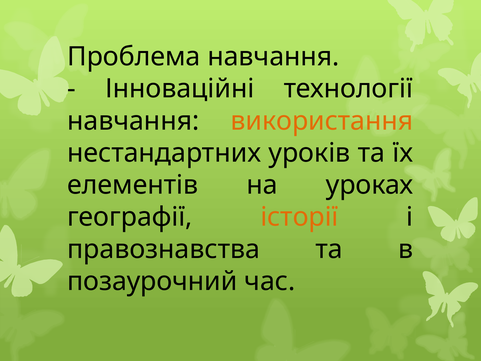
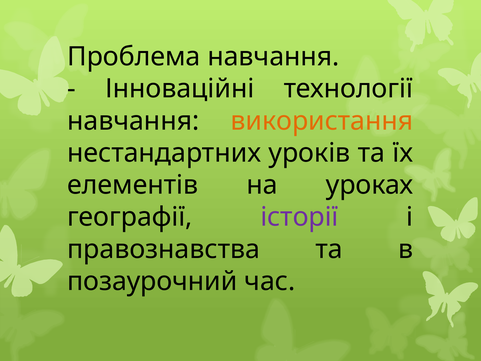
історії colour: orange -> purple (299, 217)
